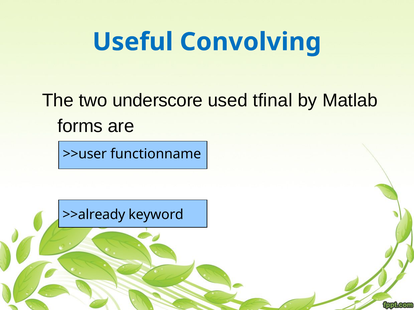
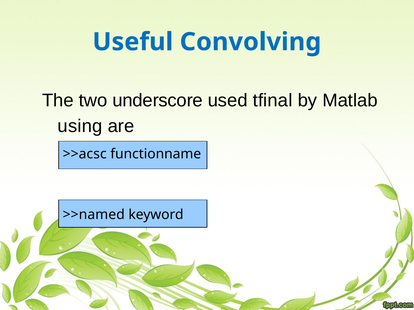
forms: forms -> using (80, 126)
>>user: >>user -> >>acsc (85, 154)
>>already: >>already -> >>named (94, 215)
